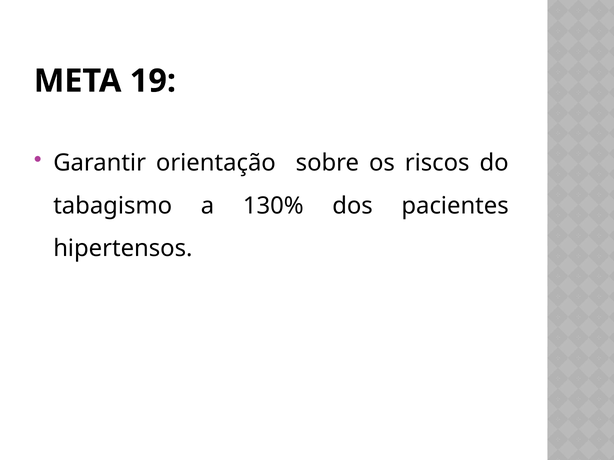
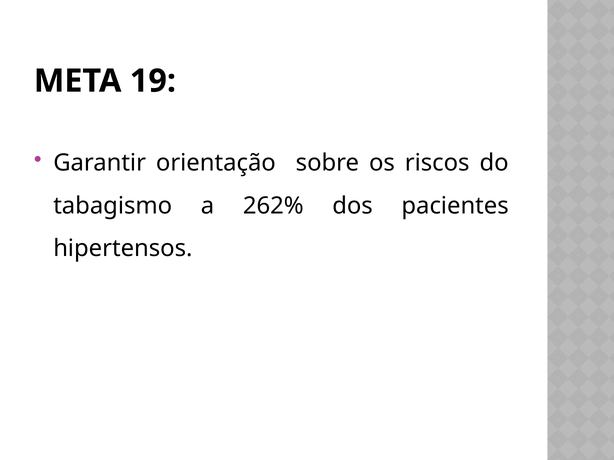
130%: 130% -> 262% (273, 206)
